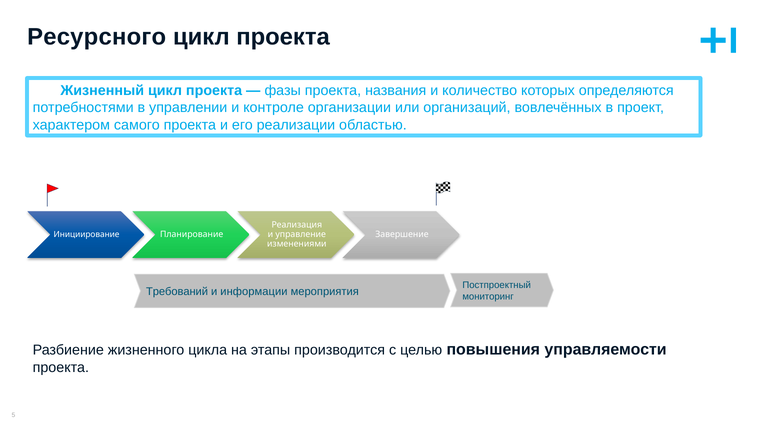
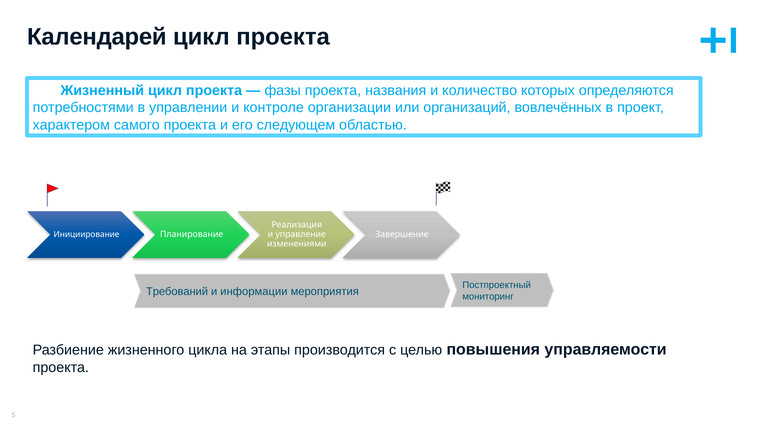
Ресурсного: Ресурсного -> Календарей (97, 37)
реализации: реализации -> следующем (296, 125)
